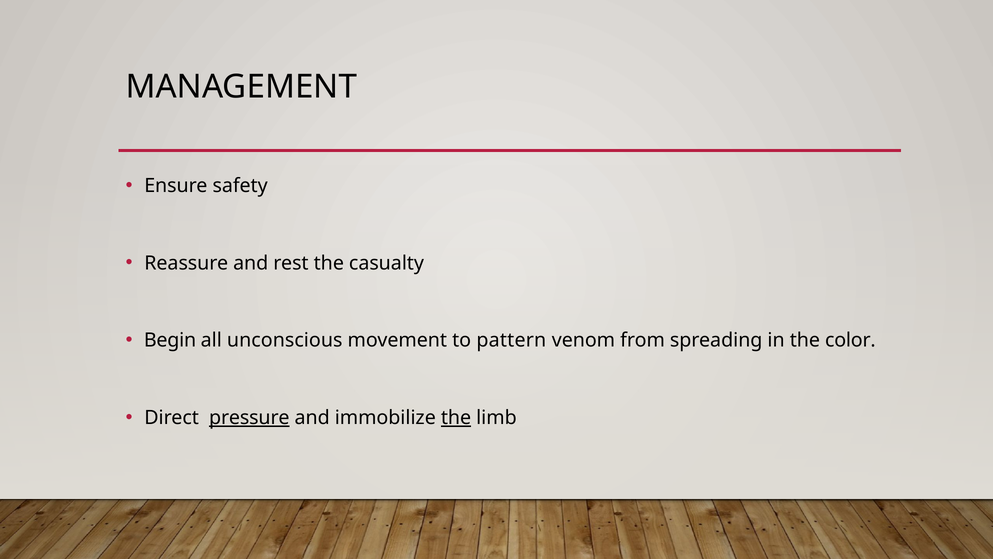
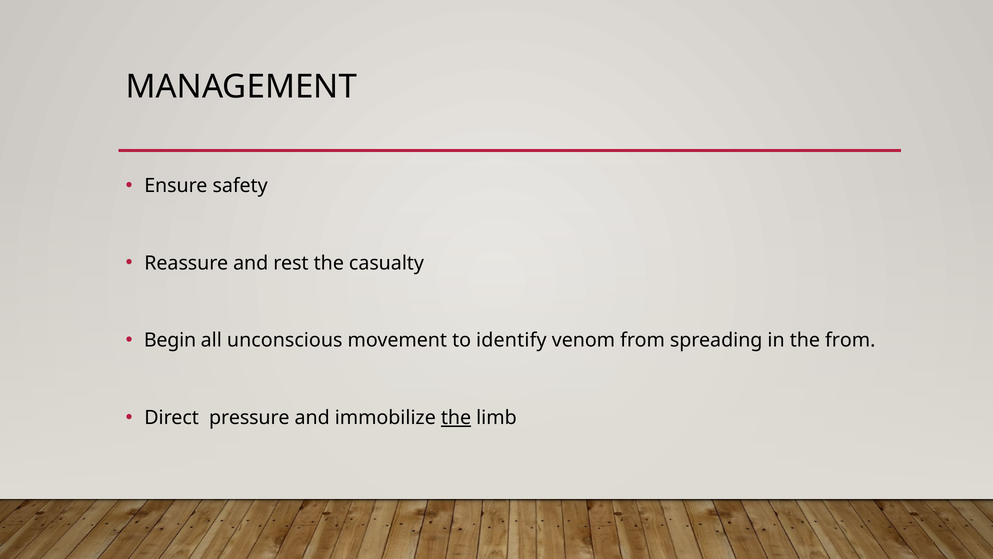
pattern: pattern -> identify (511, 340)
the color: color -> from (850, 340)
pressure underline: present -> none (249, 417)
